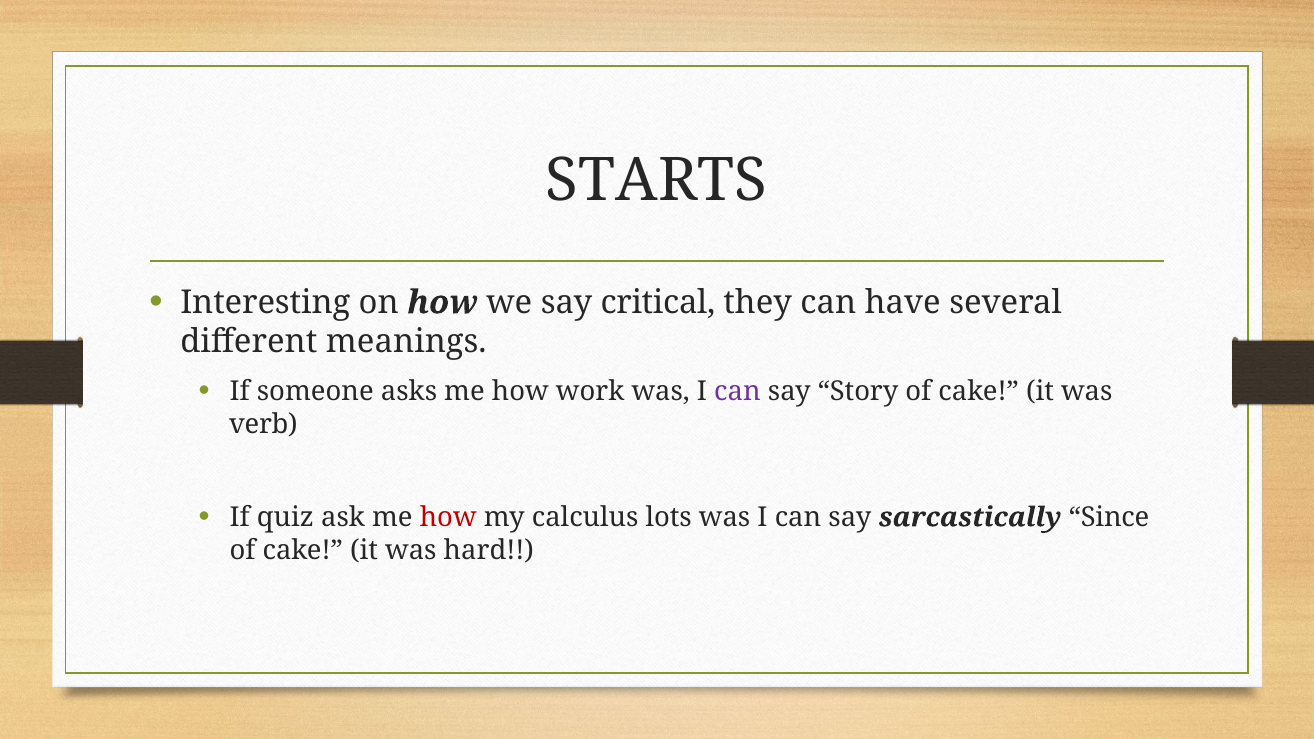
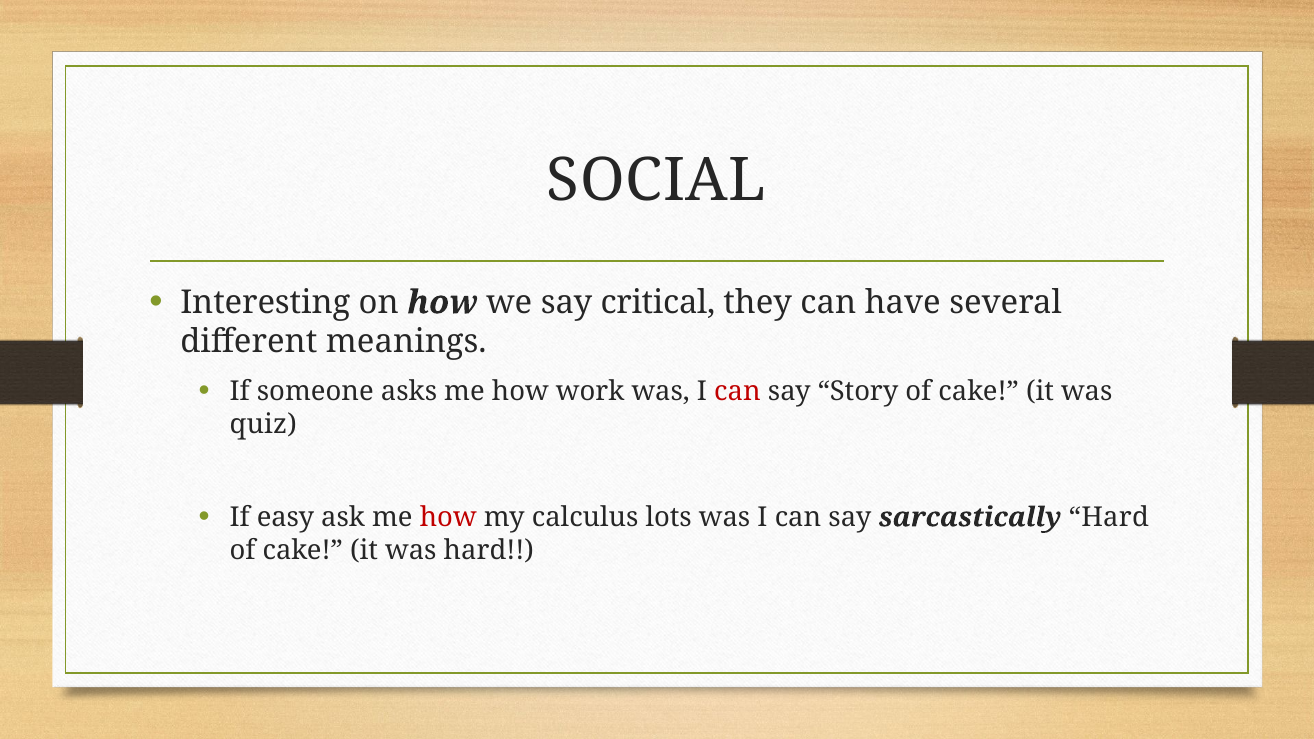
STARTS: STARTS -> SOCIAL (657, 180)
can colour: purple -> red (737, 391)
verb: verb -> quiz (263, 424)
quiz: quiz -> easy (285, 517)
sarcastically Since: Since -> Hard (1109, 517)
